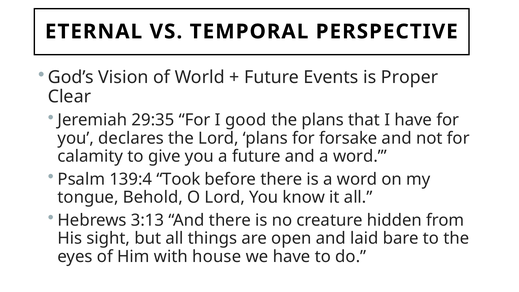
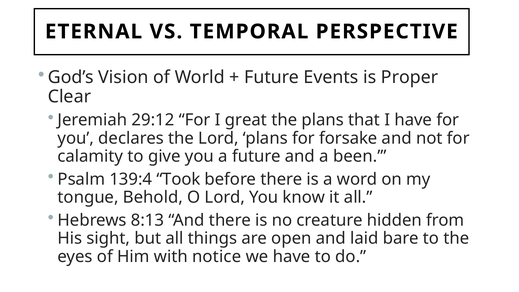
29:35: 29:35 -> 29:12 (153, 120)
good: good -> great (246, 120)
and a word: word -> been (360, 156)
3:13: 3:13 -> 8:13 (147, 220)
house: house -> notice (217, 257)
